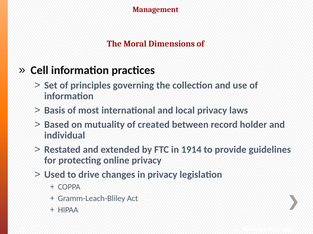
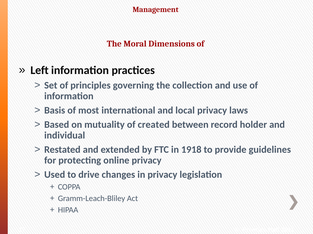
Cell: Cell -> Left (40, 70)
1914: 1914 -> 1918 (191, 150)
